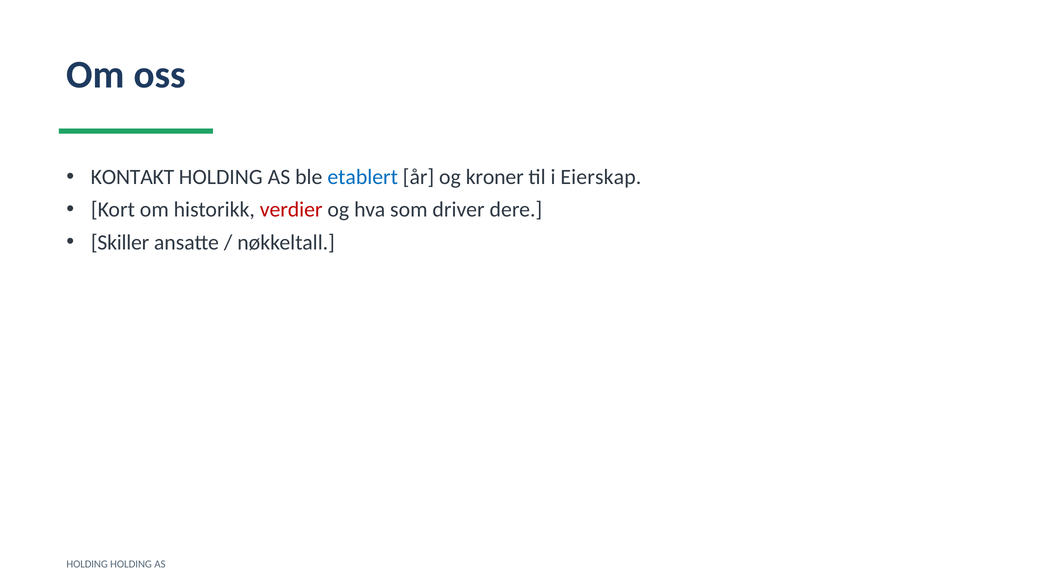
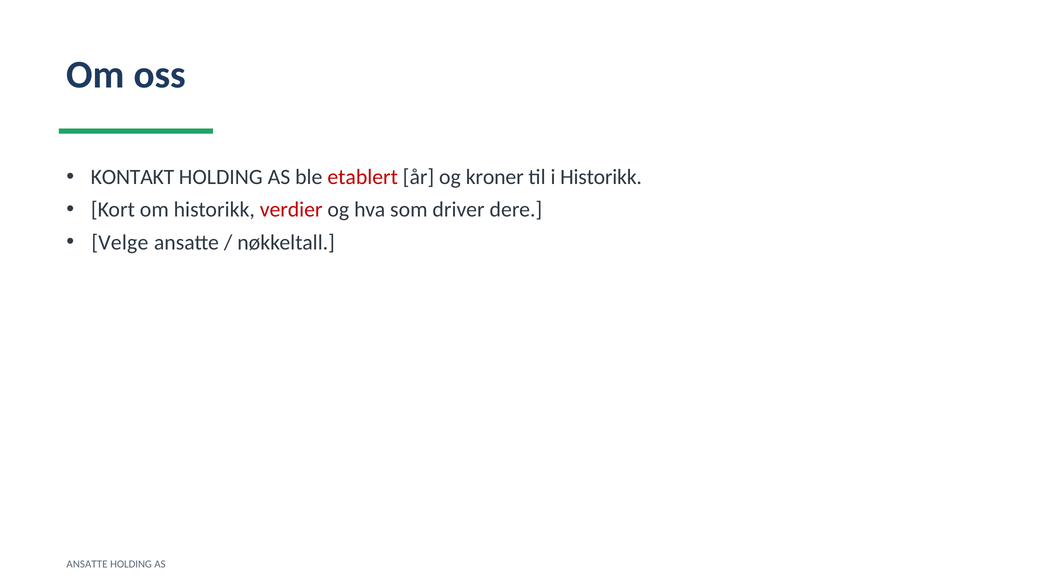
etablert colour: blue -> red (363, 177)
i Eierskap: Eierskap -> Historikk (601, 177)
Skiller: Skiller -> Velge (120, 242)
HOLDING: HOLDING -> ANSATTE (87, 564)
